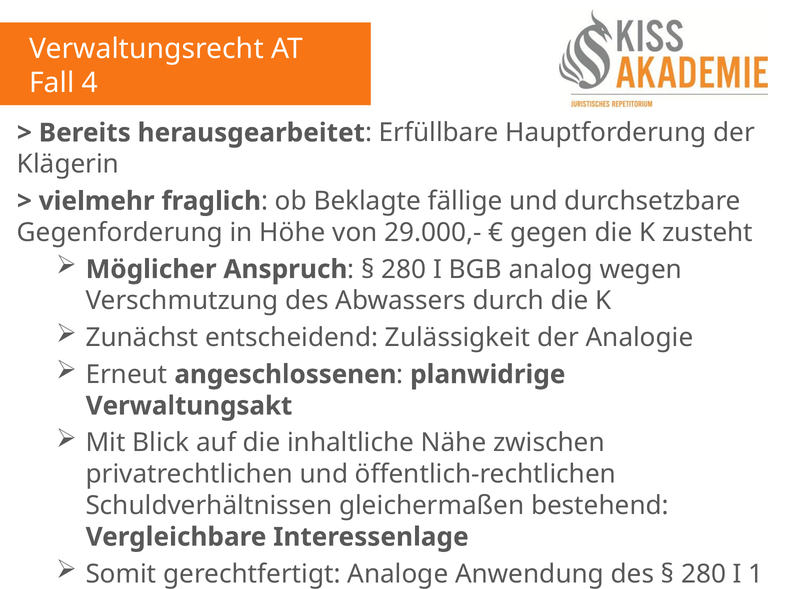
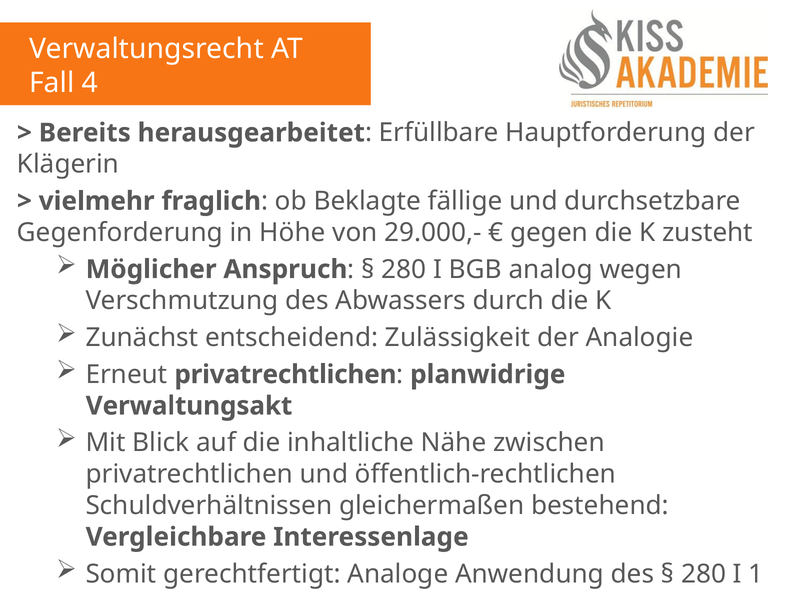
Erneut angeschlossenen: angeschlossenen -> privatrechtlichen (285, 374)
